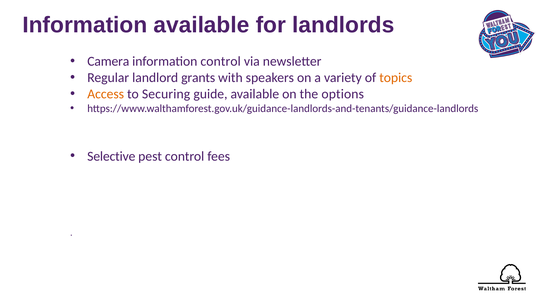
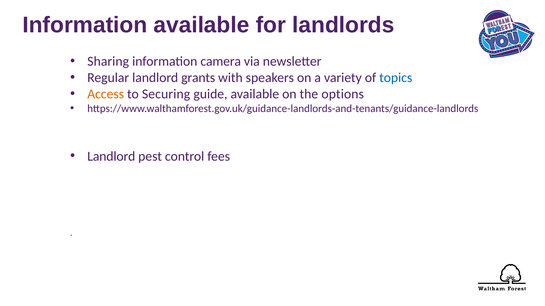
Camera: Camera -> Sharing (108, 62)
information control: control -> camera (221, 62)
topics colour: orange -> blue (396, 78)
Selective: Selective -> Landlord (111, 157)
